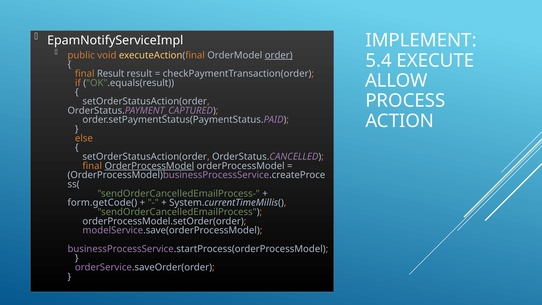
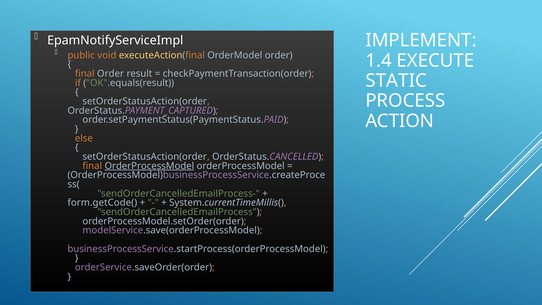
order underline: present -> none (279, 55)
5.4: 5.4 -> 1.4 (379, 61)
final Result: Result -> Order (111, 74)
ALLOW: ALLOW -> STATIC (396, 81)
